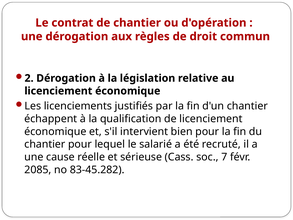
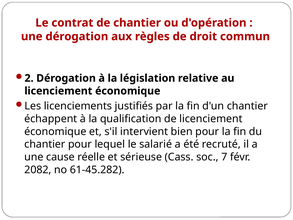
2085: 2085 -> 2082 (38, 170)
83-45.282: 83-45.282 -> 61-45.282 (97, 170)
